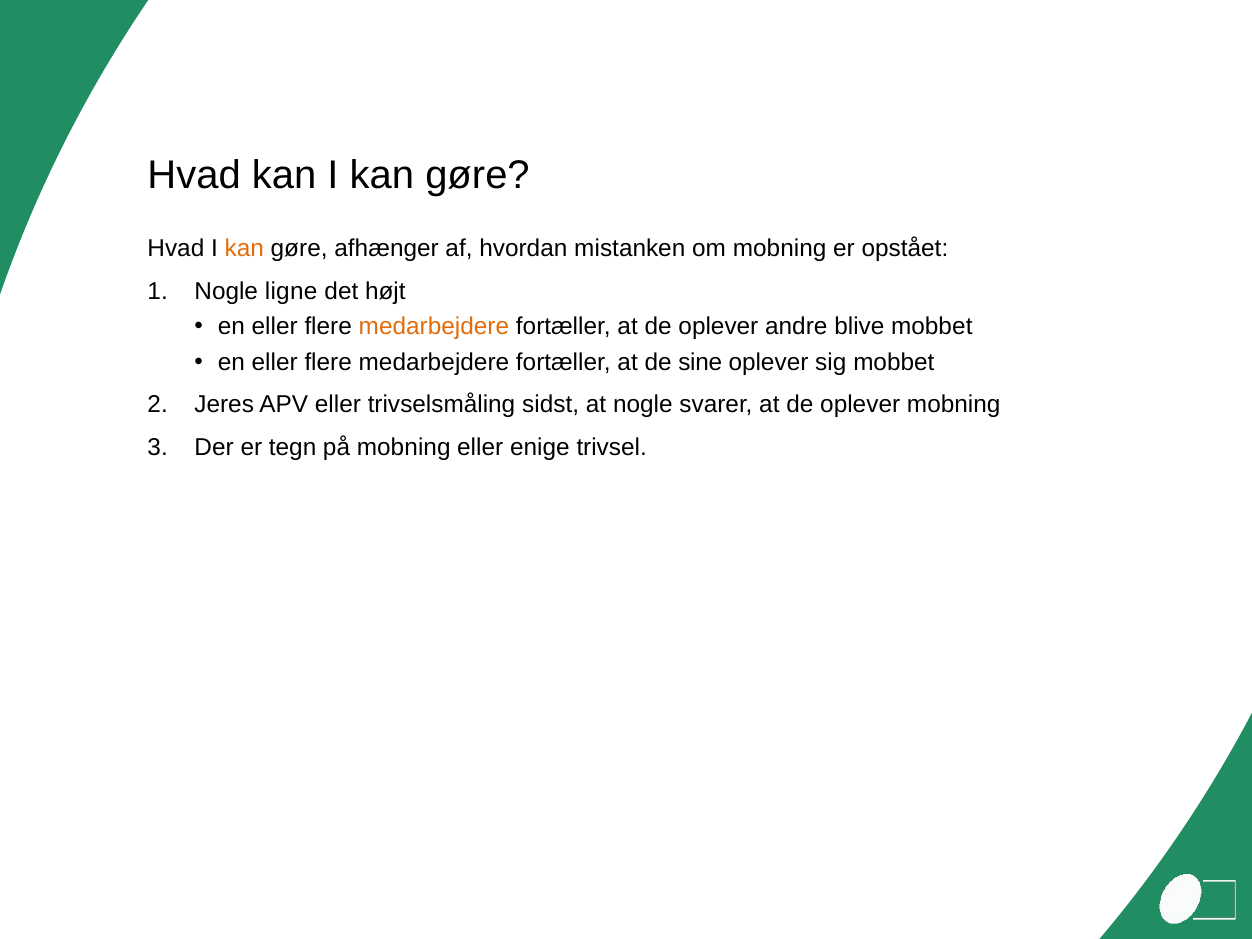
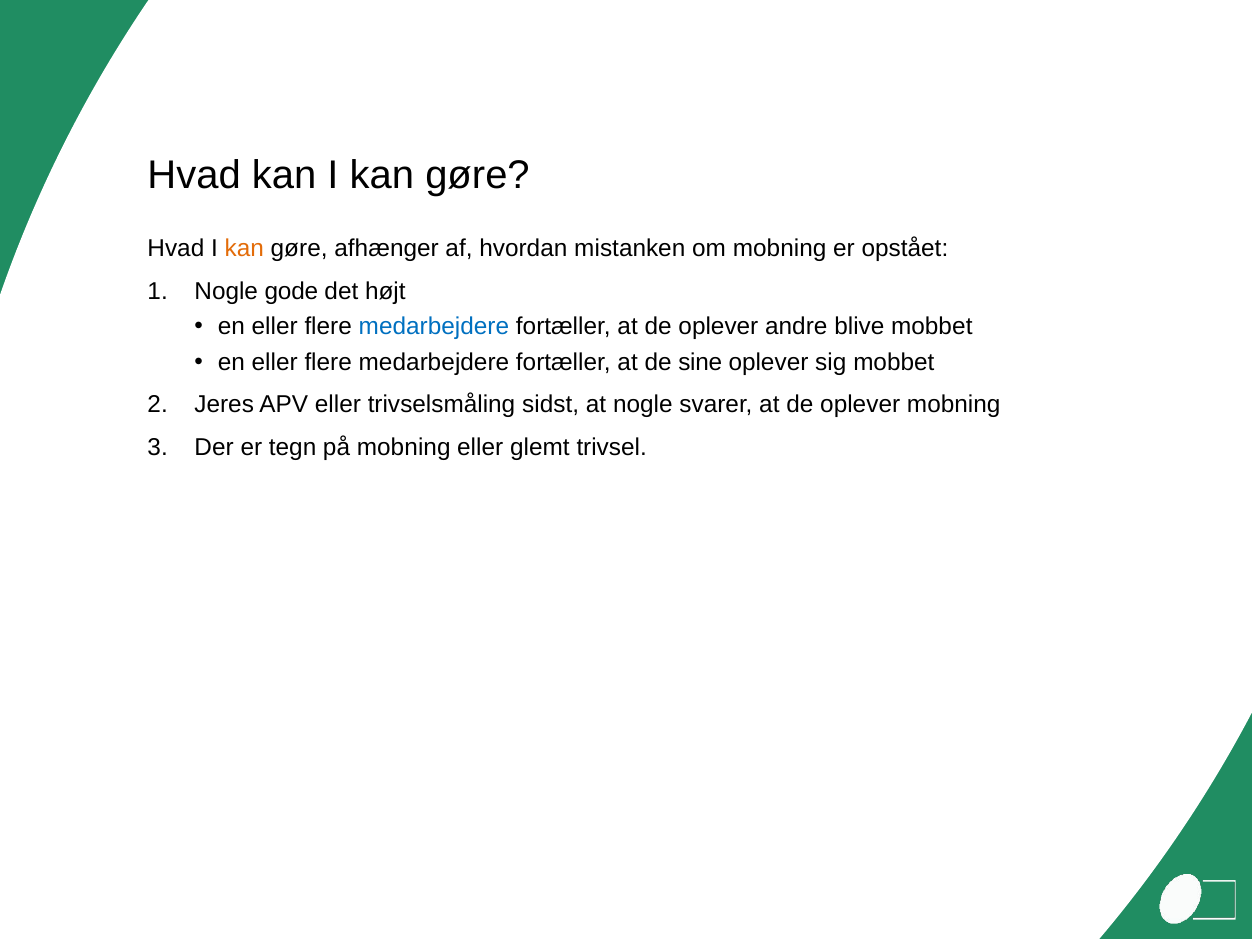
ligne: ligne -> gode (291, 291)
medarbejdere colour: orange -> blue (434, 327)
enige: enige -> glemt (540, 447)
